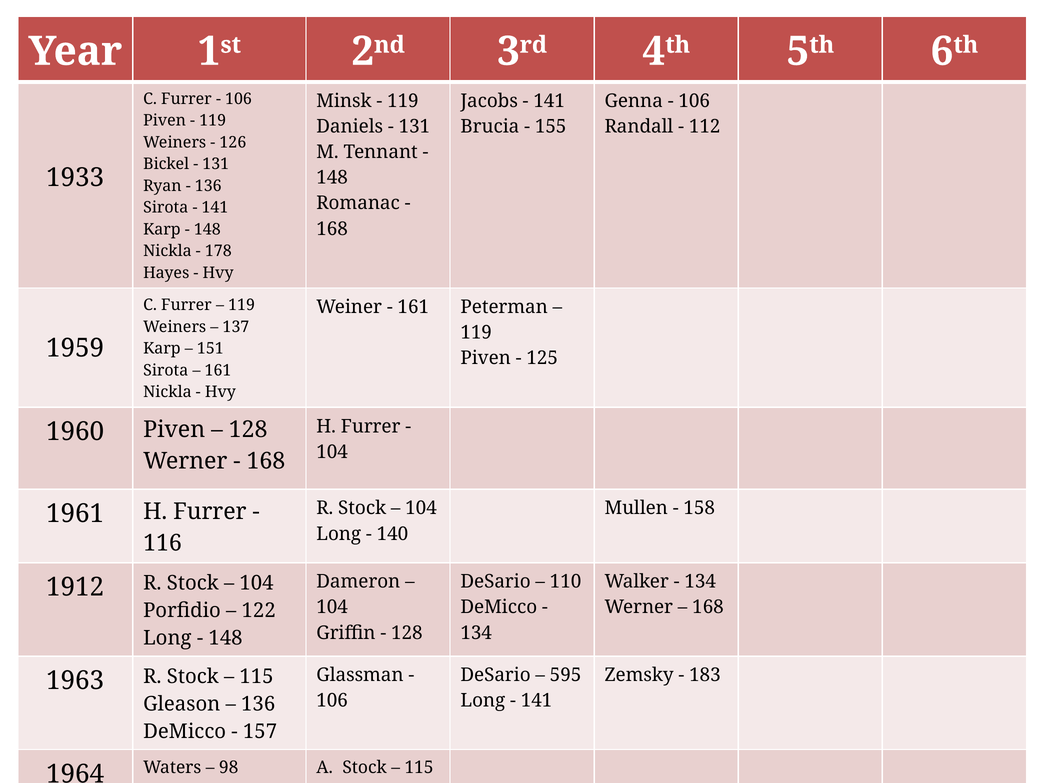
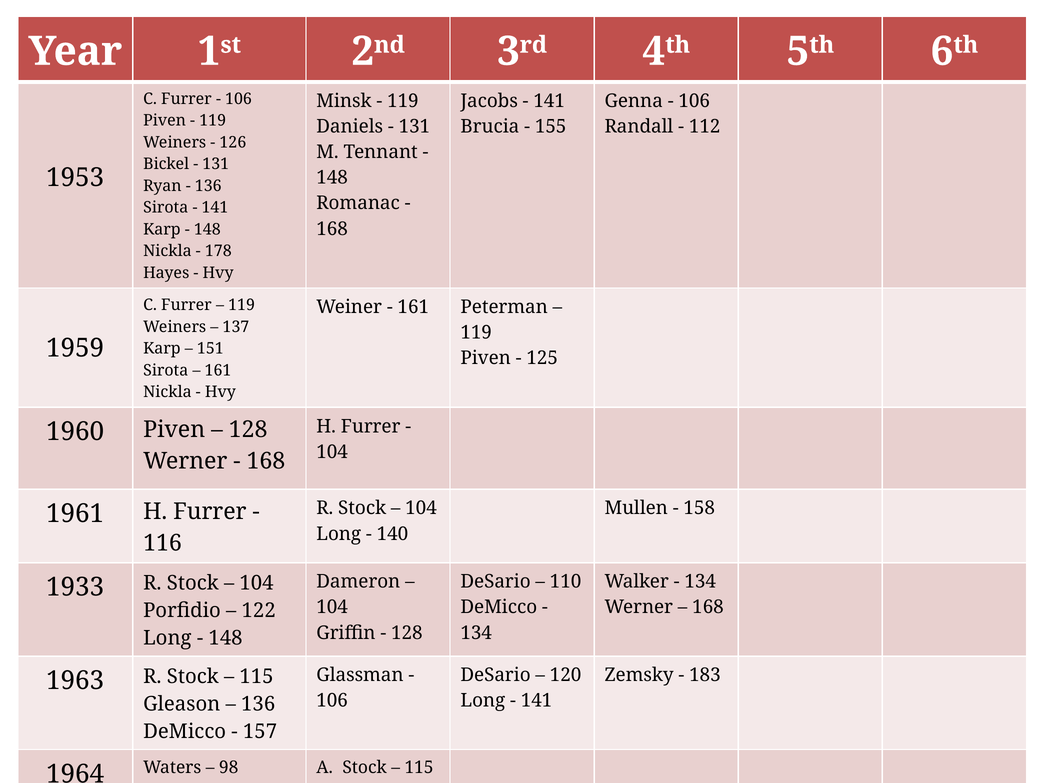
1933: 1933 -> 1953 (75, 177)
1912: 1912 -> 1933 (75, 587)
595: 595 -> 120 (566, 675)
